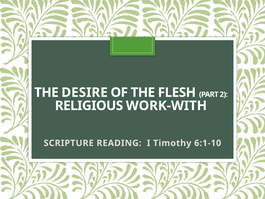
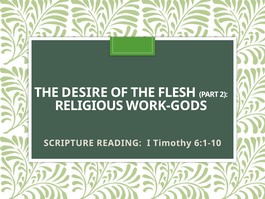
WORK-WITH: WORK-WITH -> WORK-GODS (166, 106)
